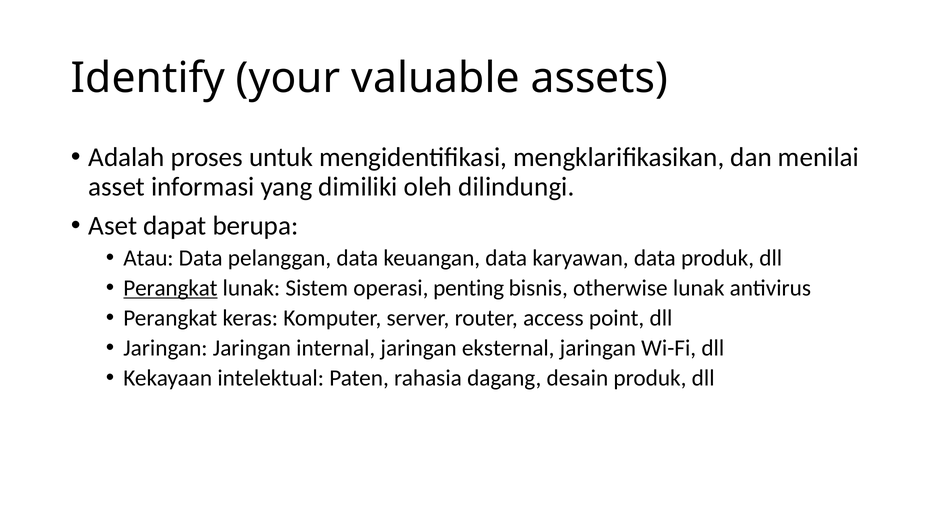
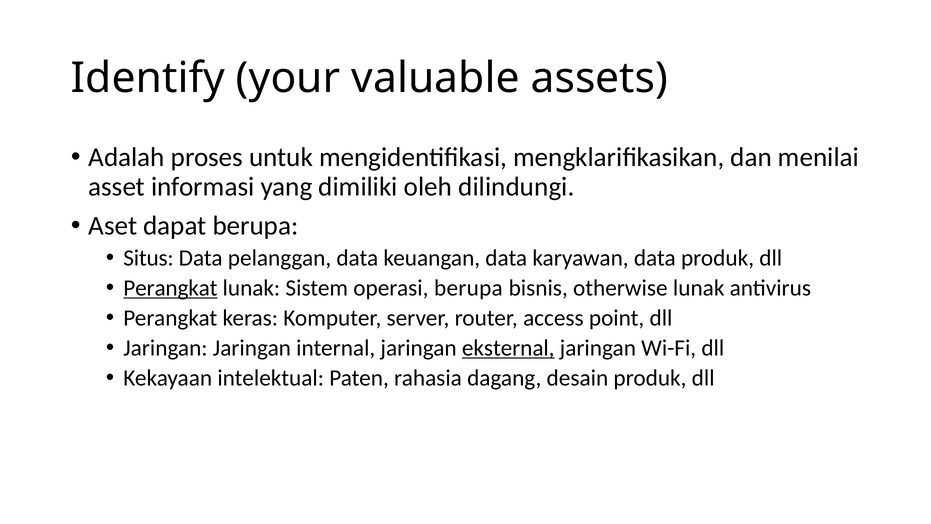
Atau: Atau -> Situs (148, 258)
operasi penting: penting -> berupa (468, 288)
eksternal underline: none -> present (508, 348)
